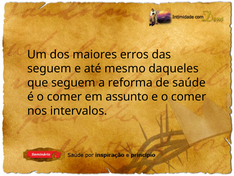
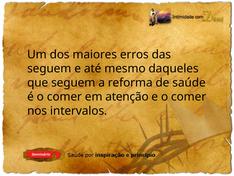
assunto: assunto -> atenção (127, 96)
